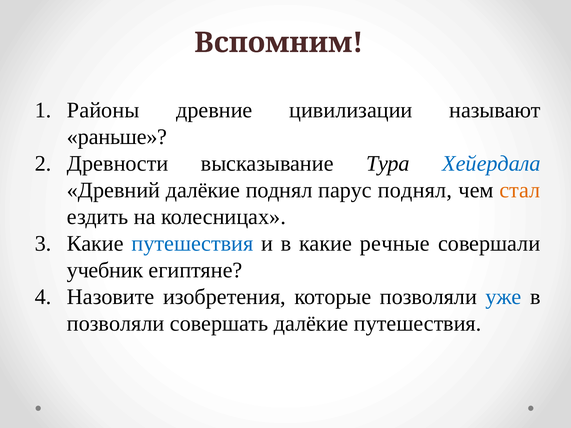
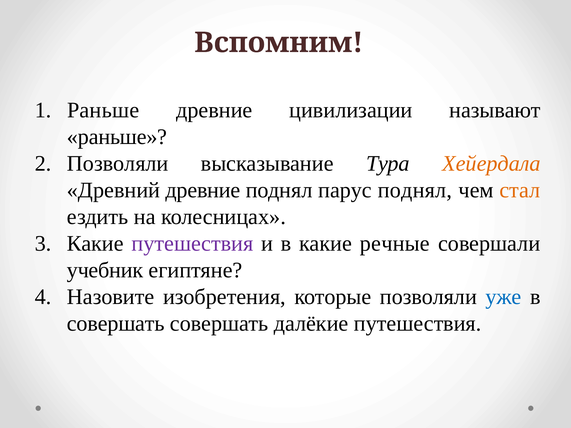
Районы: Районы -> Раньше (103, 110)
Древности: Древности -> Позволяли (118, 164)
Хейердала colour: blue -> orange (491, 164)
Древний далёкие: далёкие -> древние (203, 190)
путешествия colour: blue -> purple (192, 244)
позволяли: позволяли -> совершать (116, 324)
